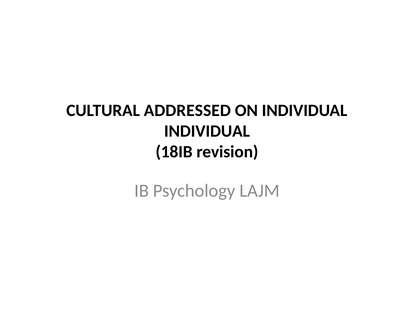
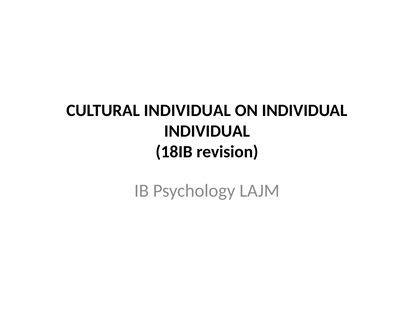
CULTURAL ADDRESSED: ADDRESSED -> INDIVIDUAL (187, 110)
